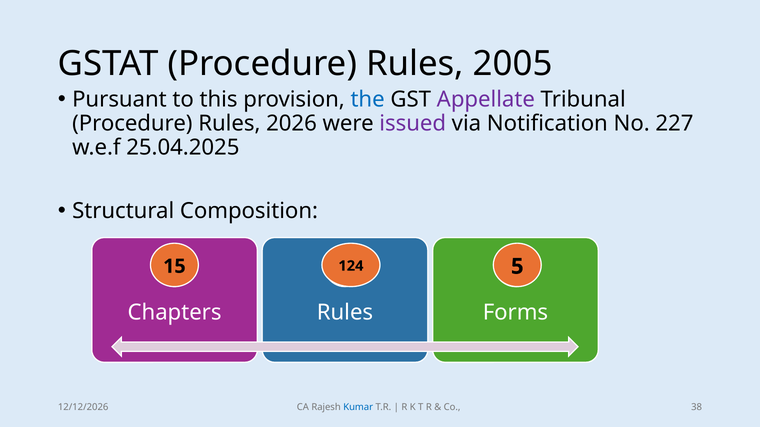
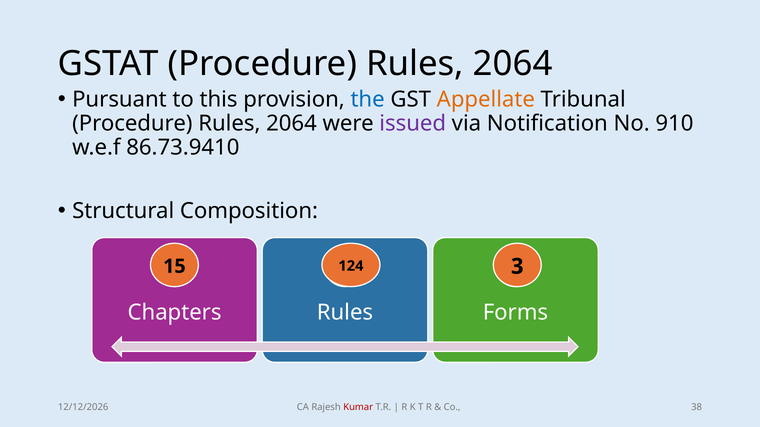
GSTAT Procedure Rules 2005: 2005 -> 2064 (513, 64)
Appellate colour: purple -> orange (486, 100)
2026: 2026 -> 2064 (291, 123)
227: 227 -> 910 (674, 123)
25.04.2025: 25.04.2025 -> 86.73.9410 (183, 147)
5: 5 -> 3 (517, 267)
Kumar colour: blue -> red (358, 407)
